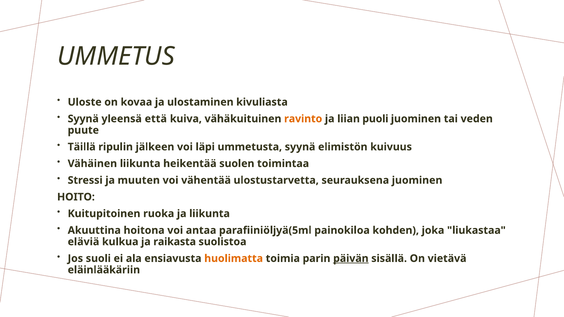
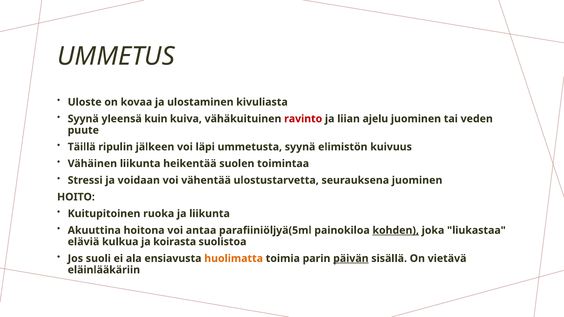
että: että -> kuin (156, 119)
ravinto colour: orange -> red (303, 119)
puoli: puoli -> ajelu (375, 119)
muuten: muuten -> voidaan (139, 180)
kohden underline: none -> present (396, 231)
raikasta: raikasta -> koirasta (175, 242)
